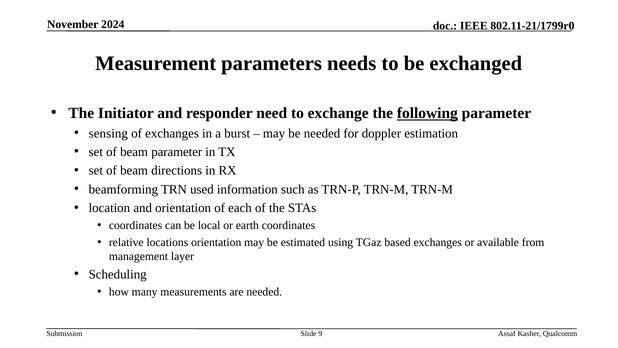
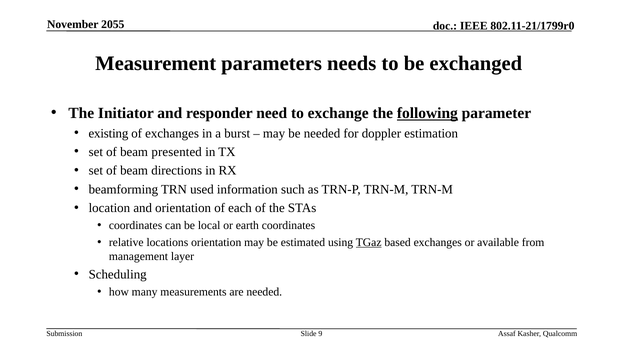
2024: 2024 -> 2055 (113, 25)
sensing: sensing -> existing (108, 133)
beam parameter: parameter -> presented (177, 152)
TGaz underline: none -> present (369, 242)
